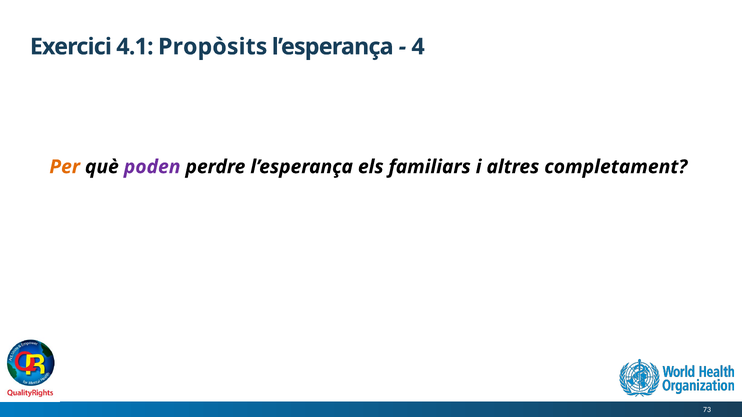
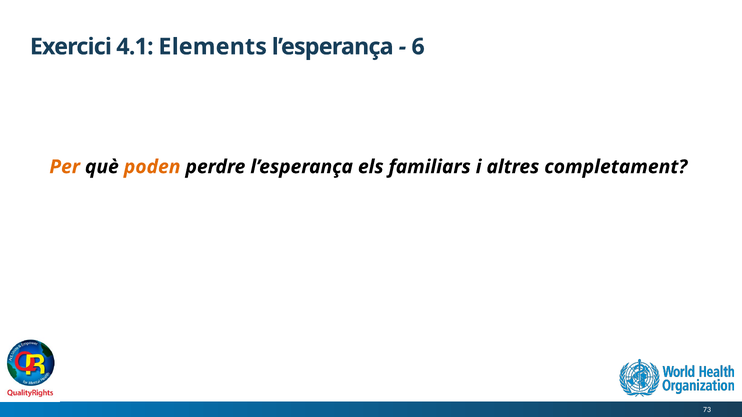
Propòsits: Propòsits -> Elements (213, 47)
4: 4 -> 6 (418, 47)
poden colour: purple -> orange (152, 167)
